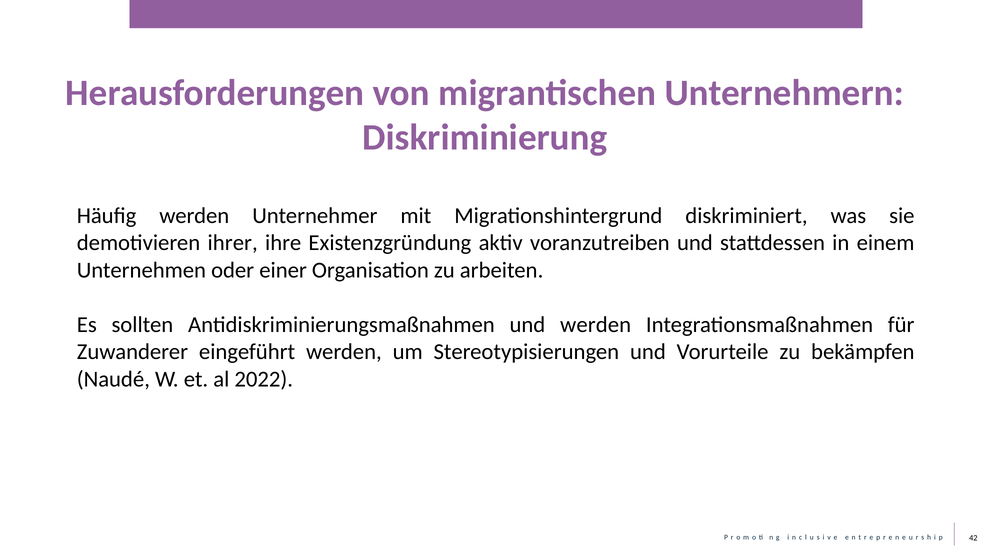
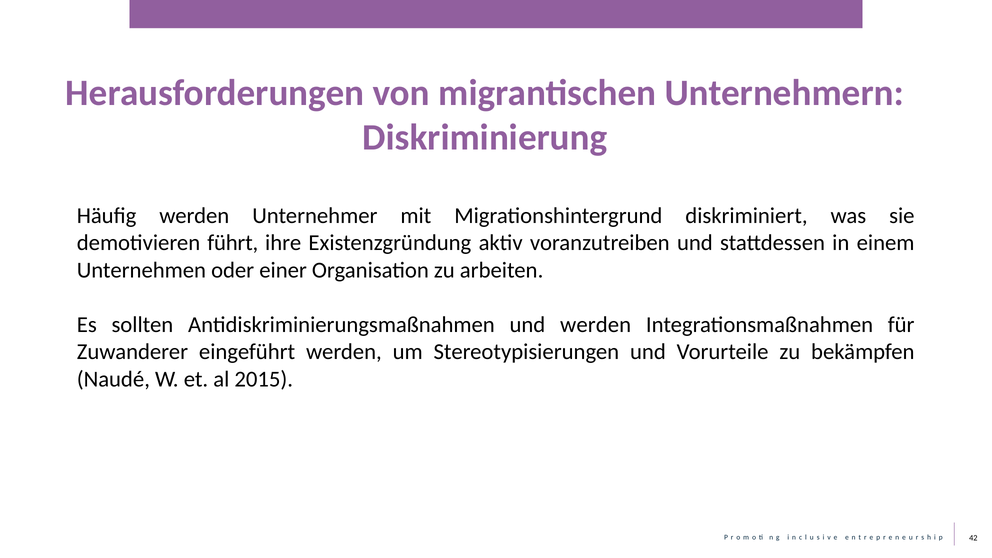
ihrer: ihrer -> führt (233, 243)
2022: 2022 -> 2015 (264, 379)
